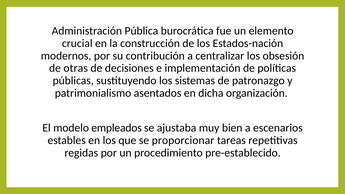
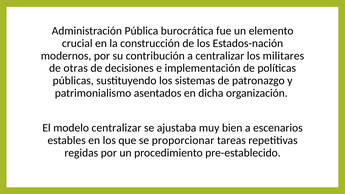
obsesión: obsesión -> militares (283, 56)
modelo empleados: empleados -> centralizar (116, 128)
